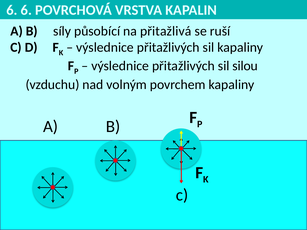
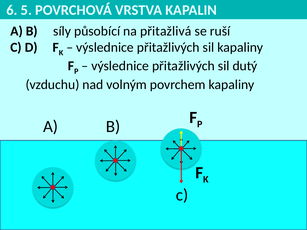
6 6: 6 -> 5 (26, 10)
silou: silou -> dutý (245, 66)
